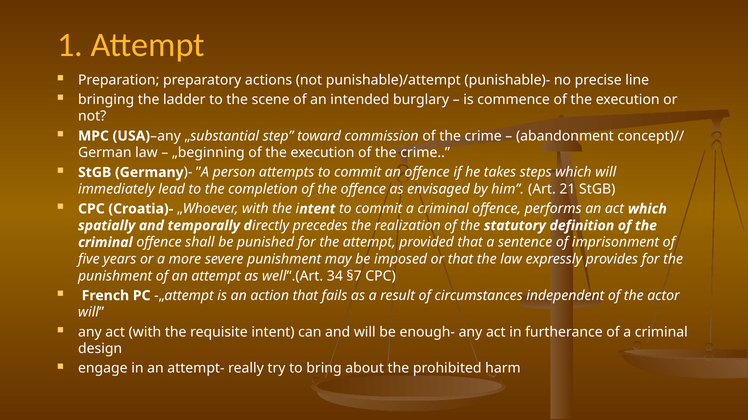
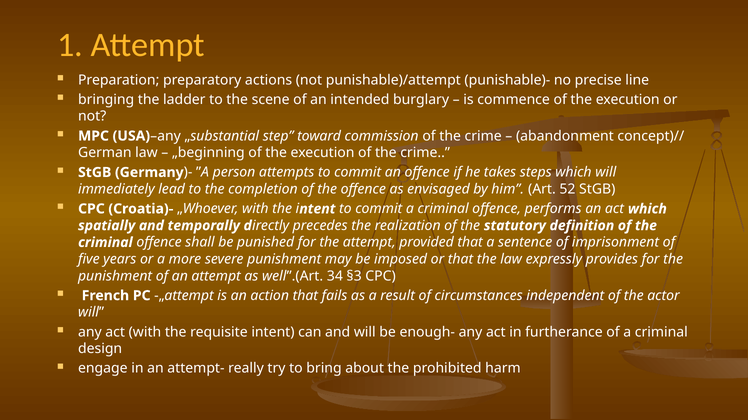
21: 21 -> 52 (567, 190)
§7: §7 -> §3 (354, 276)
